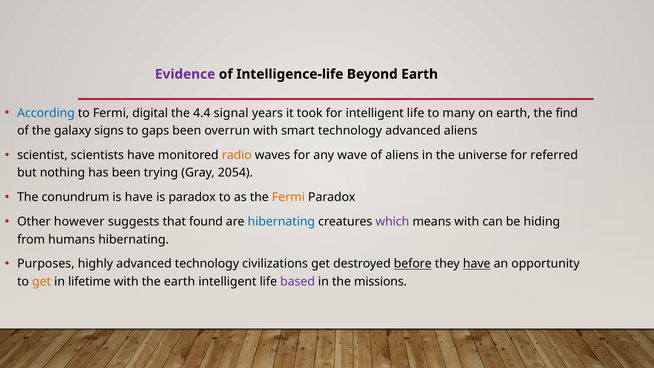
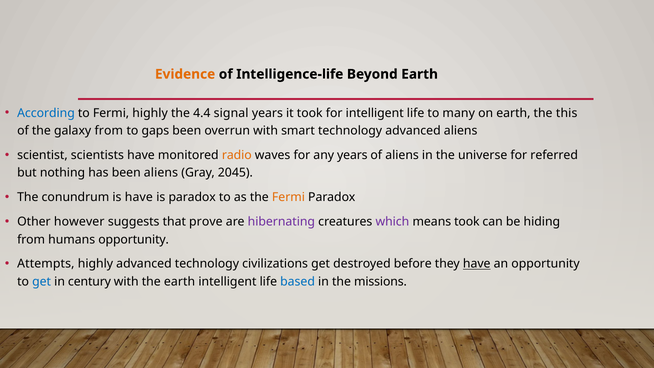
Evidence colour: purple -> orange (185, 74)
Fermi digital: digital -> highly (150, 113)
find: find -> this (567, 113)
galaxy signs: signs -> from (109, 131)
any wave: wave -> years (352, 155)
been trying: trying -> aliens (161, 173)
2054: 2054 -> 2045 (235, 173)
found: found -> prove (206, 222)
hibernating colour: blue -> purple (281, 222)
means with: with -> took (467, 222)
humans hibernating: hibernating -> opportunity (134, 239)
Purposes: Purposes -> Attempts (46, 264)
before underline: present -> none (413, 264)
get colour: orange -> blue (42, 282)
lifetime: lifetime -> century (89, 282)
based colour: purple -> blue (298, 282)
